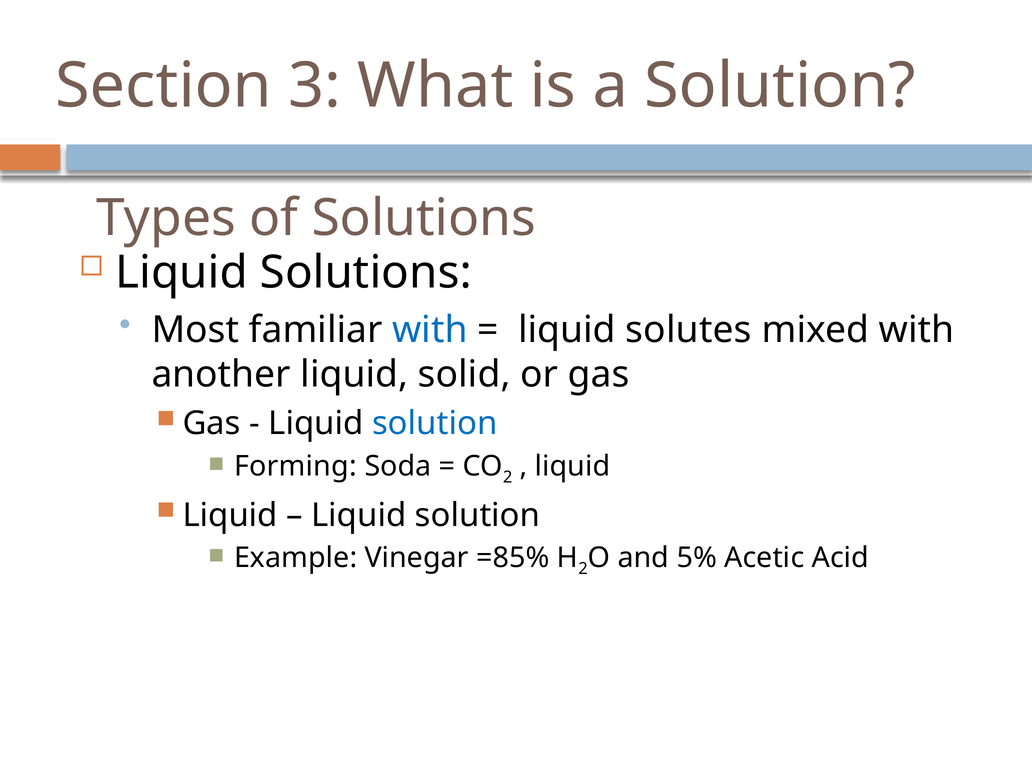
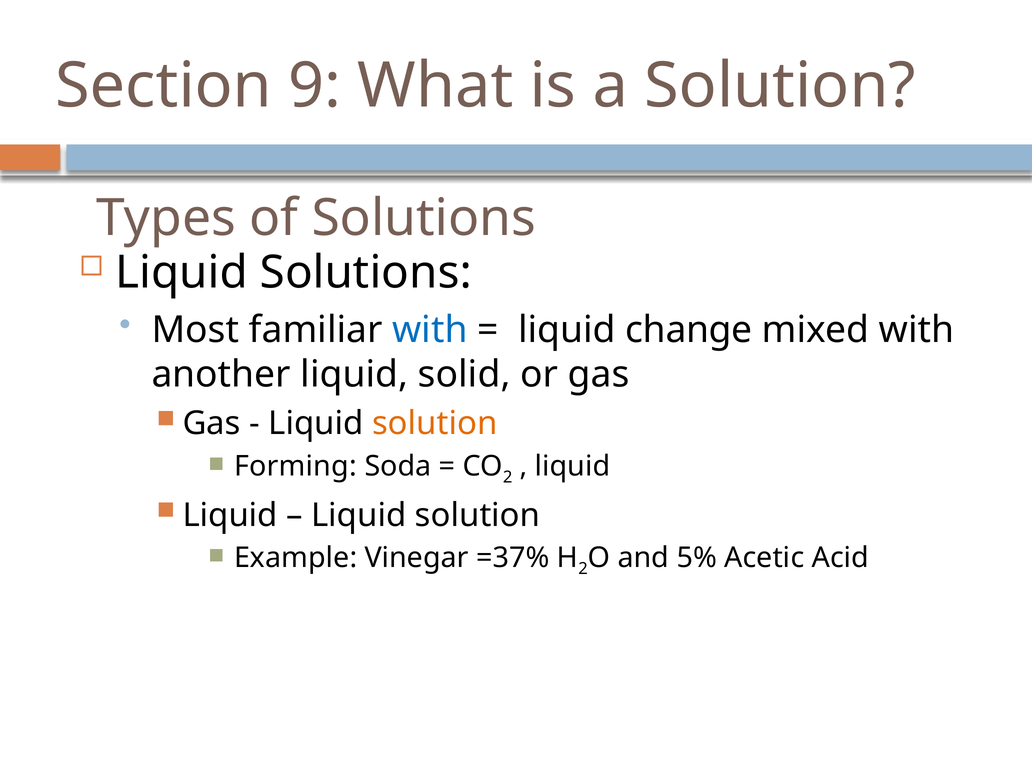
3: 3 -> 9 (315, 86)
solutes: solutes -> change (689, 330)
solution colour: blue -> orange (435, 424)
=85%: =85% -> =37% (513, 558)
